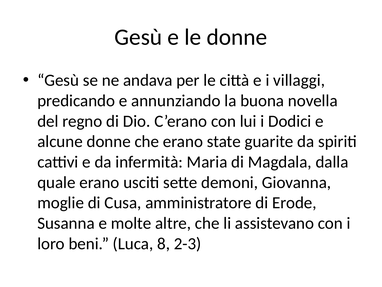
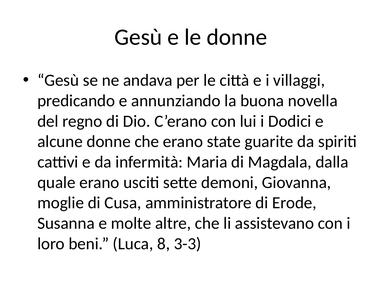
2-3: 2-3 -> 3-3 (188, 243)
